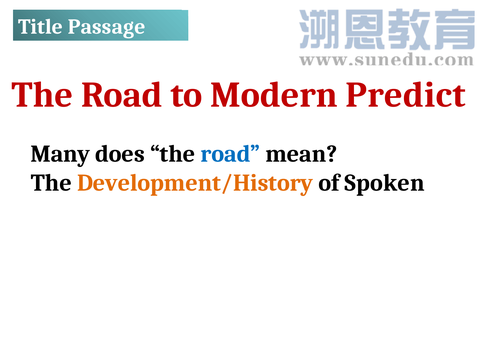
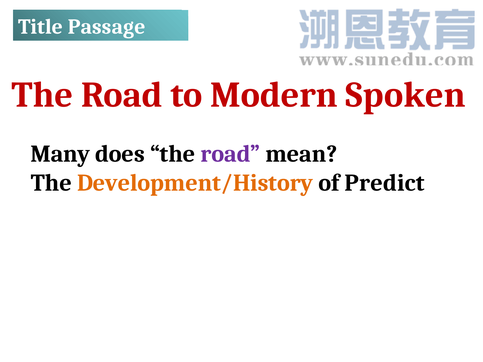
Predict: Predict -> Spoken (406, 95)
road colour: blue -> purple (230, 154)
Spoken: Spoken -> Predict (385, 183)
